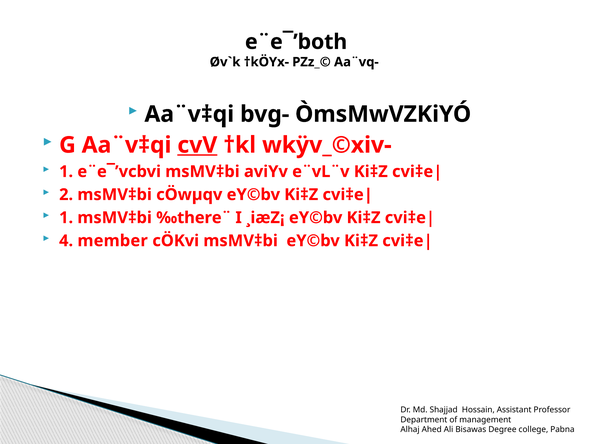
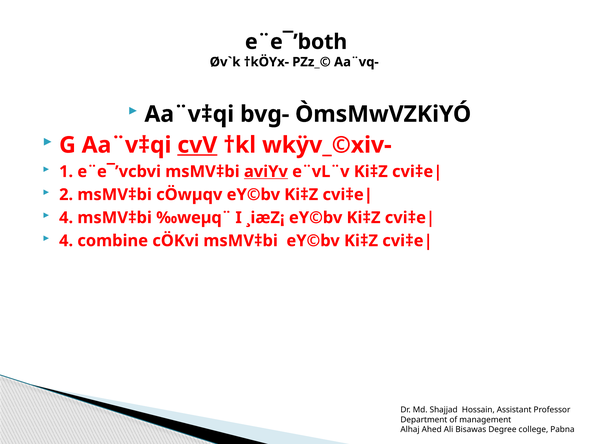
aviYv underline: none -> present (266, 172)
1: 1 -> 4 (66, 218)
‰there¨: ‰there¨ -> ‰weµq¨ (194, 218)
member: member -> combine (113, 241)
